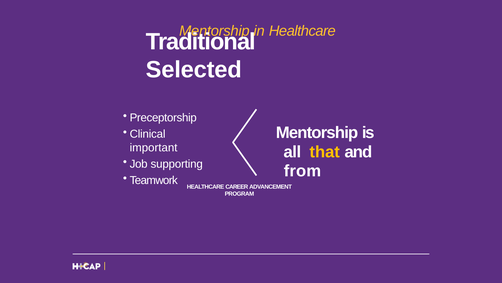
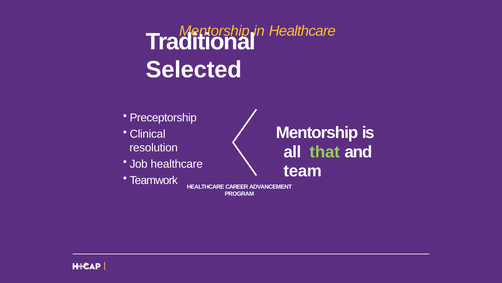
important: important -> resolution (154, 147)
that colour: yellow -> light green (325, 152)
Job supporting: supporting -> healthcare (177, 164)
from: from -> team (303, 171)
